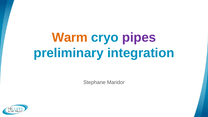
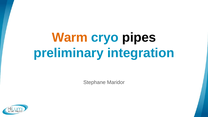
pipes colour: purple -> black (139, 37)
